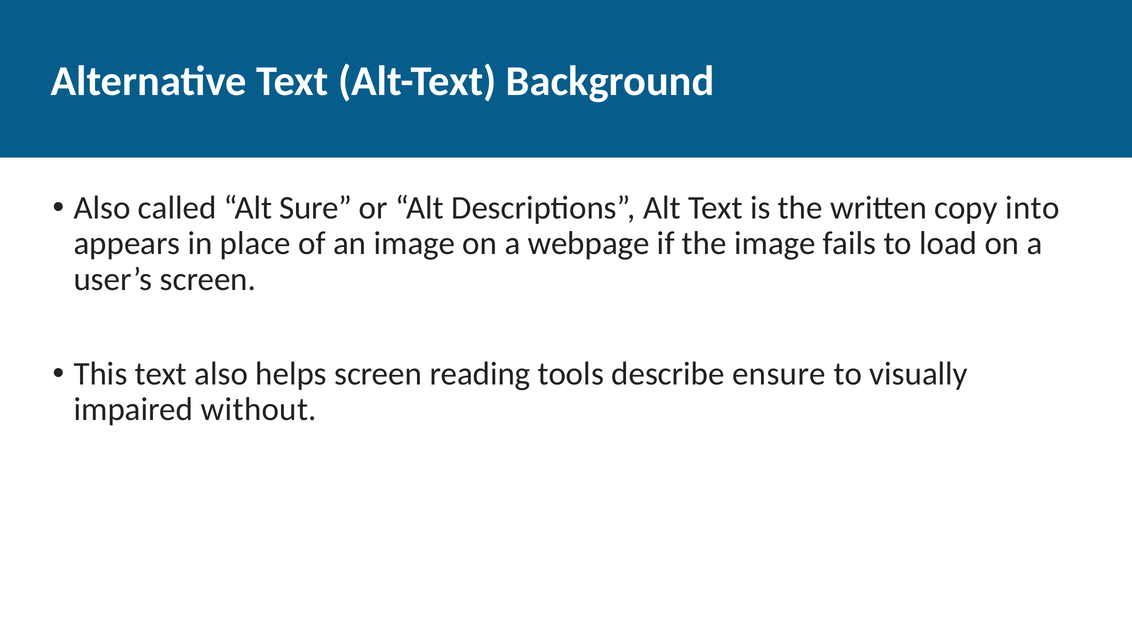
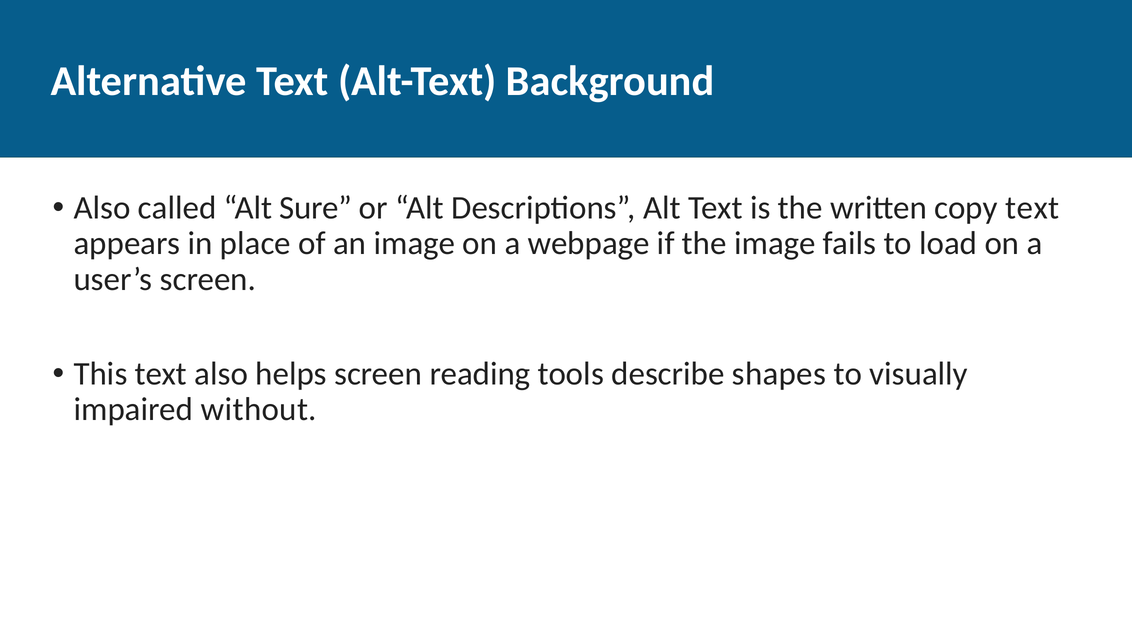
copy into: into -> text (1032, 208)
ensure: ensure -> shapes (779, 374)
